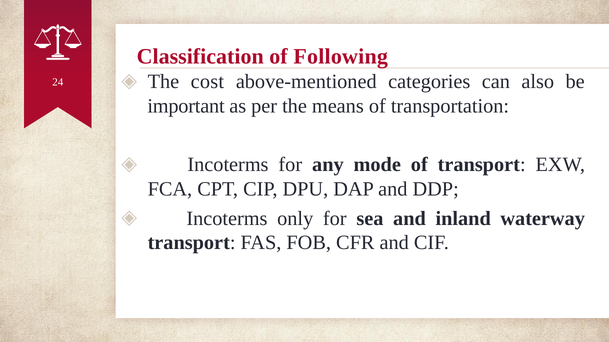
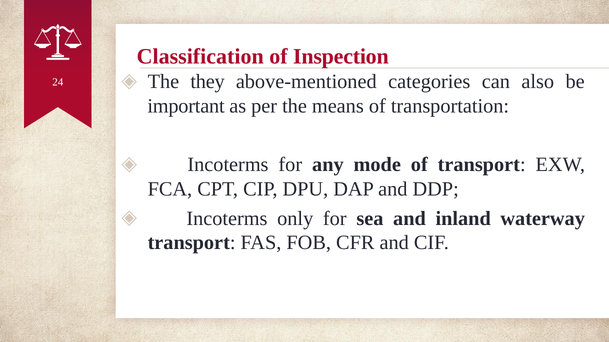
Following: Following -> Inspection (341, 57)
cost: cost -> they (208, 82)
